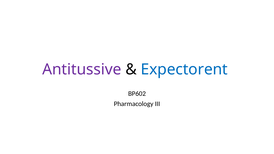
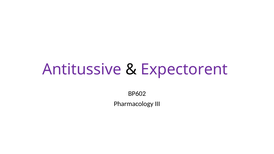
Expectorent colour: blue -> purple (184, 69)
